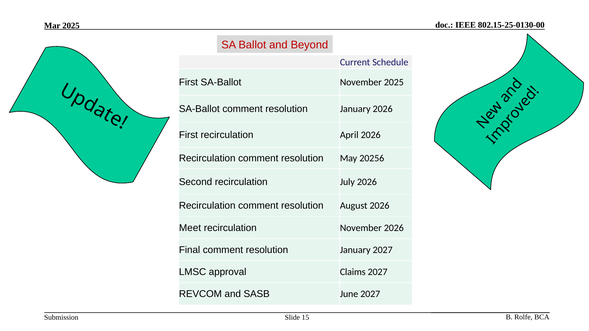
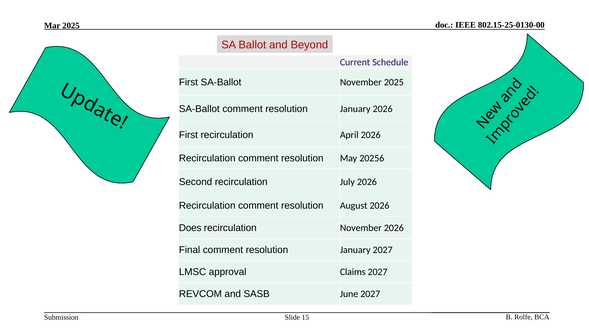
Meet: Meet -> Does (190, 228)
